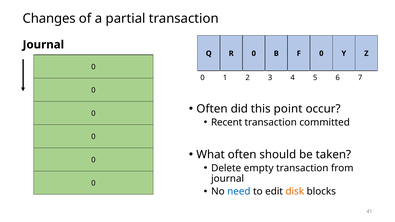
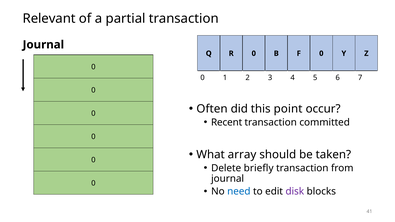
Changes: Changes -> Relevant (49, 18)
What often: often -> array (242, 155)
empty: empty -> briefly (259, 168)
disk colour: orange -> purple (295, 192)
